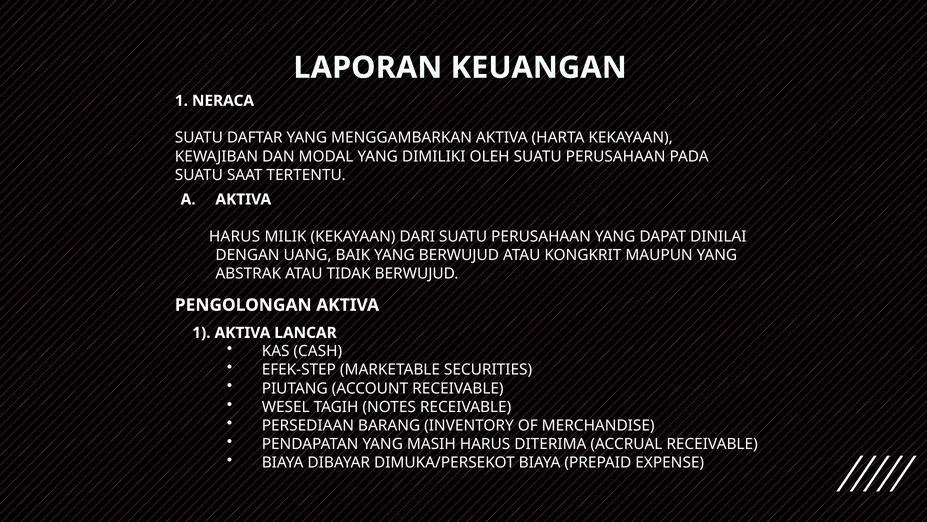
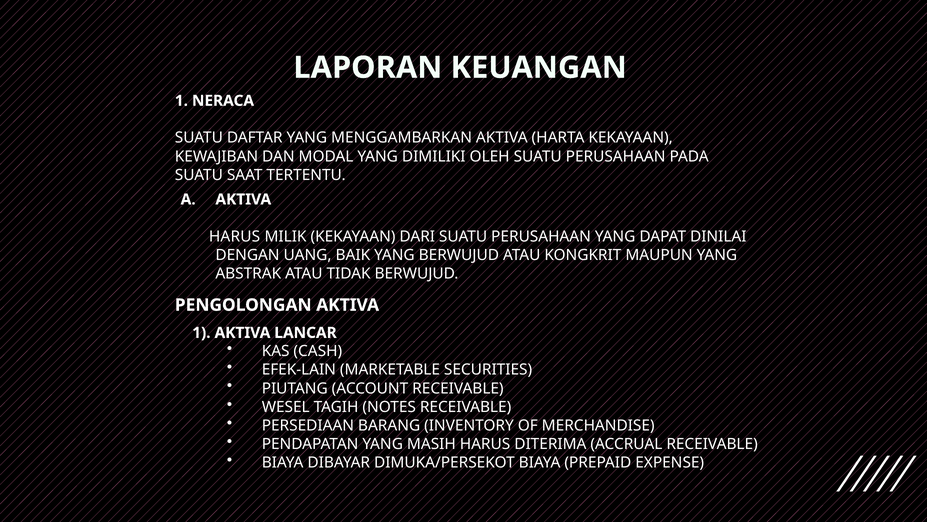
EFEK-STEP: EFEK-STEP -> EFEK-LAIN (299, 369)
